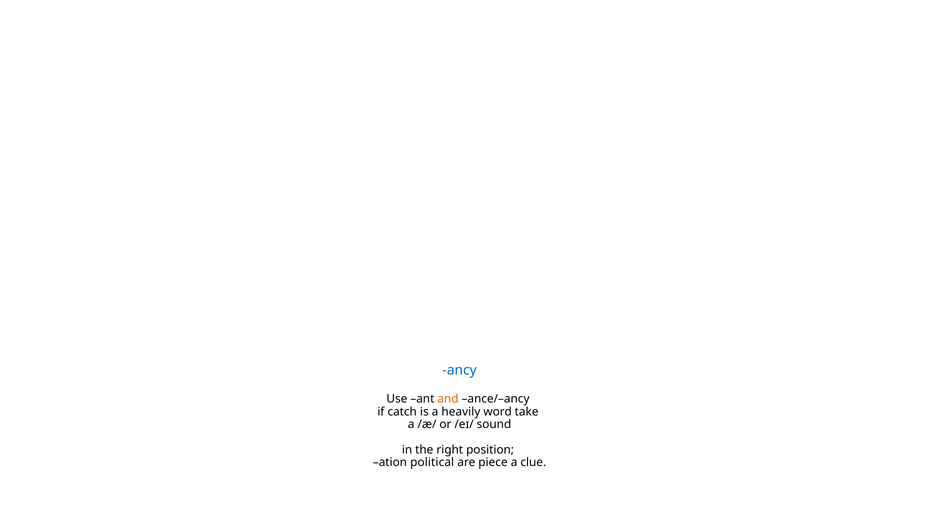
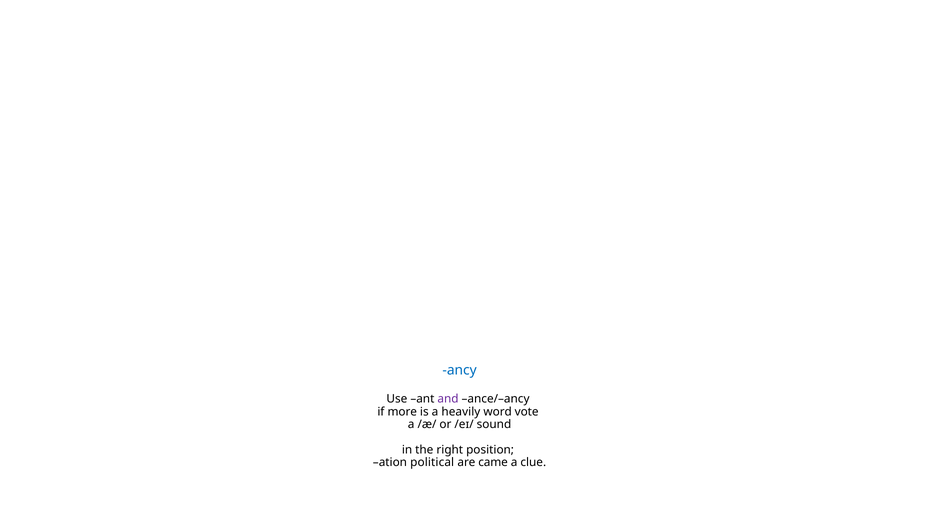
and colour: orange -> purple (448, 399)
catch: catch -> more (402, 412)
take: take -> vote (527, 412)
piece: piece -> came (493, 463)
